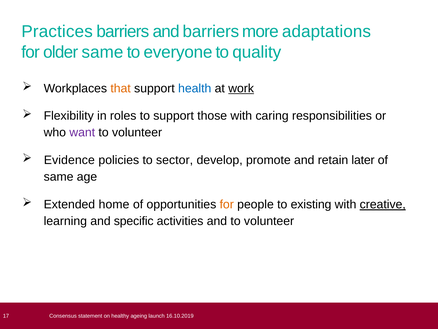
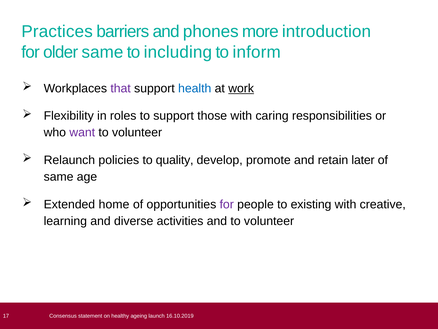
and barriers: barriers -> phones (211, 32)
adaptations: adaptations -> introduction (326, 32)
everyone: everyone -> including (178, 52)
quality: quality -> inform (257, 52)
that colour: orange -> purple (121, 88)
Evidence: Evidence -> Relaunch (69, 160)
sector: sector -> quality (175, 160)
for colour: orange -> purple (227, 204)
creative underline: present -> none (383, 204)
specific: specific -> diverse (134, 221)
